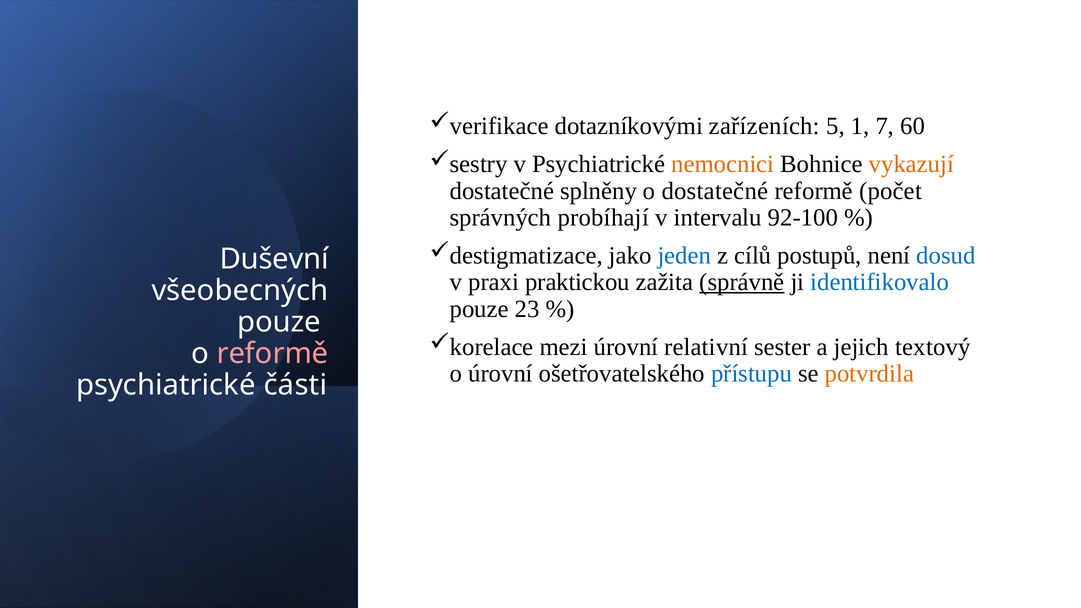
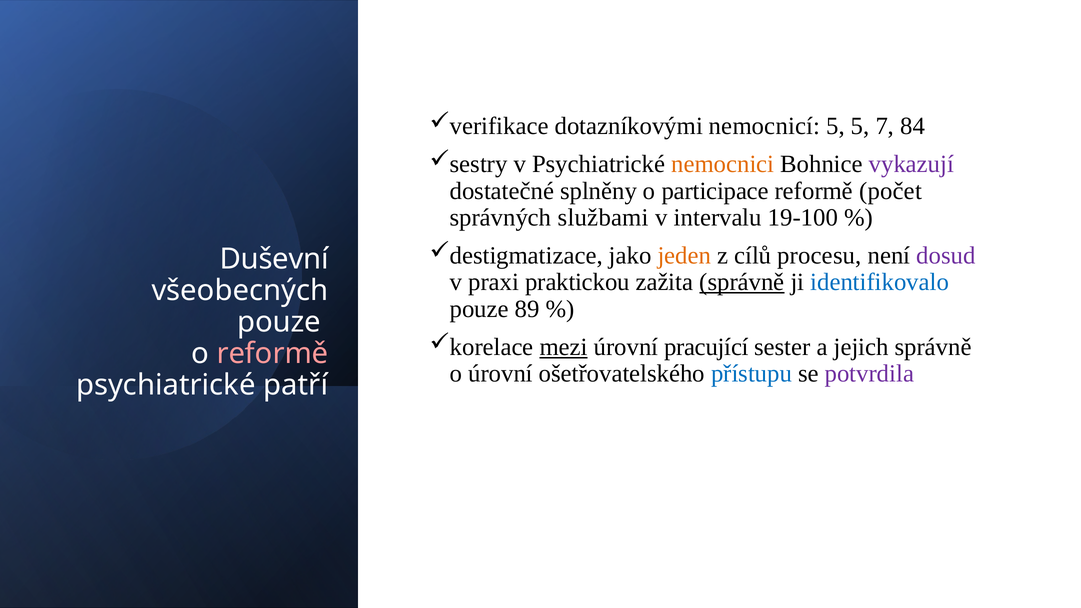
zařízeních: zařízeních -> nemocnicí (764, 126)
5 1: 1 -> 5 (860, 126)
60: 60 -> 84 (913, 126)
vykazují colour: orange -> purple (911, 164)
o dostatečné: dostatečné -> participace (715, 191)
probíhají: probíhají -> službami (603, 218)
92-100: 92-100 -> 19-100 (803, 218)
jeden colour: blue -> orange (684, 256)
postupů: postupů -> procesu (819, 256)
dosud colour: blue -> purple (946, 256)
23: 23 -> 89 (527, 309)
mezi underline: none -> present (564, 347)
relativní: relativní -> pracující (706, 347)
jejich textový: textový -> správně (933, 347)
potvrdila colour: orange -> purple (869, 374)
části: části -> patří (296, 385)
